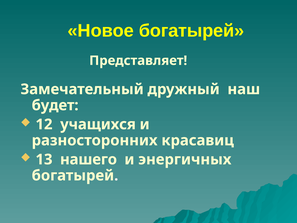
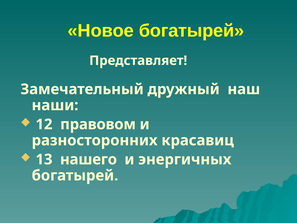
будет: будет -> наши (55, 105)
учащихся: учащихся -> правовом (98, 124)
